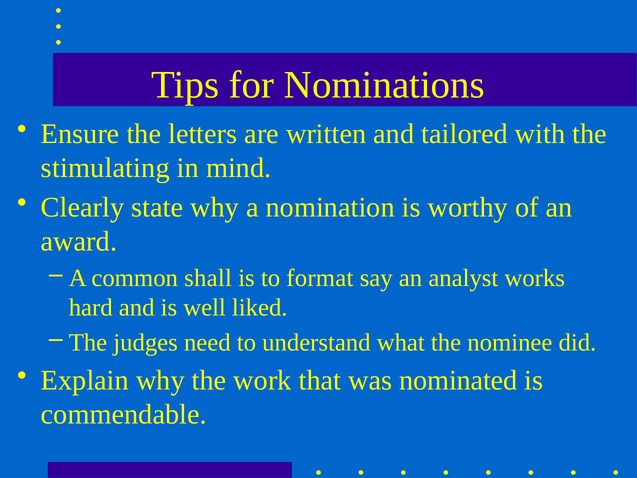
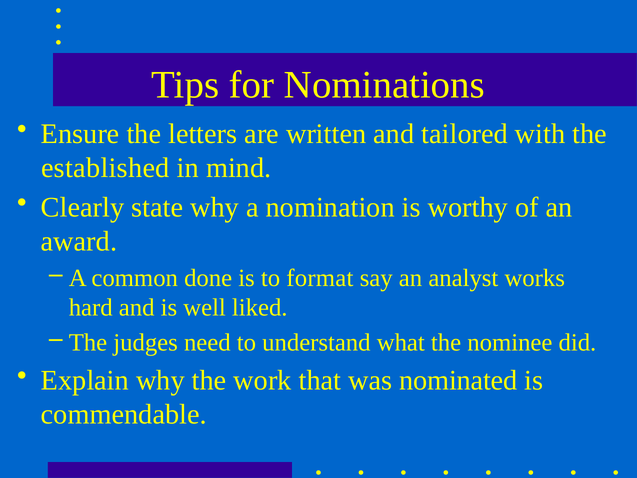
stimulating: stimulating -> established (105, 168)
shall: shall -> done (208, 278)
